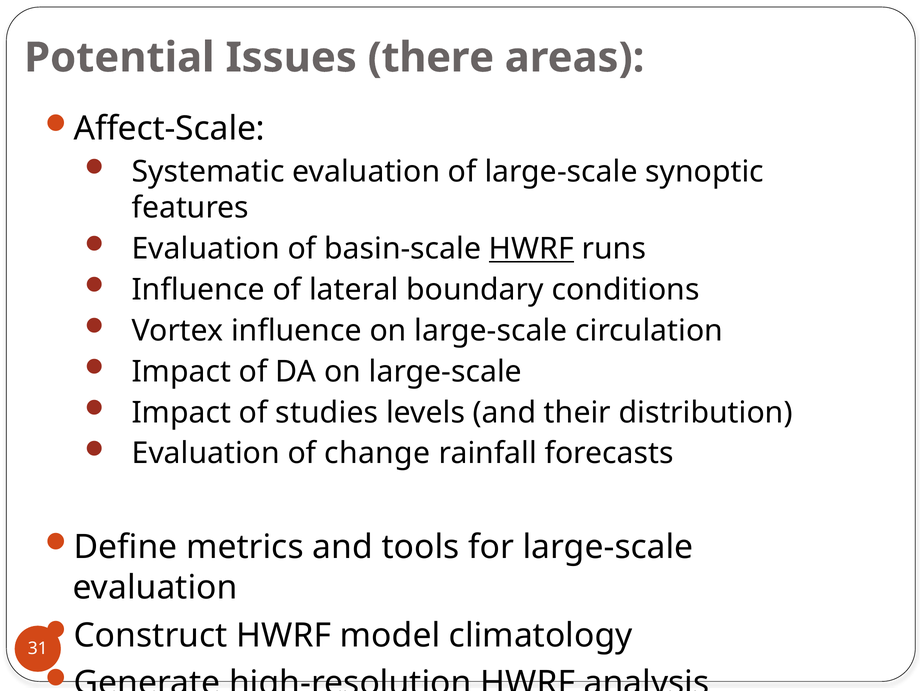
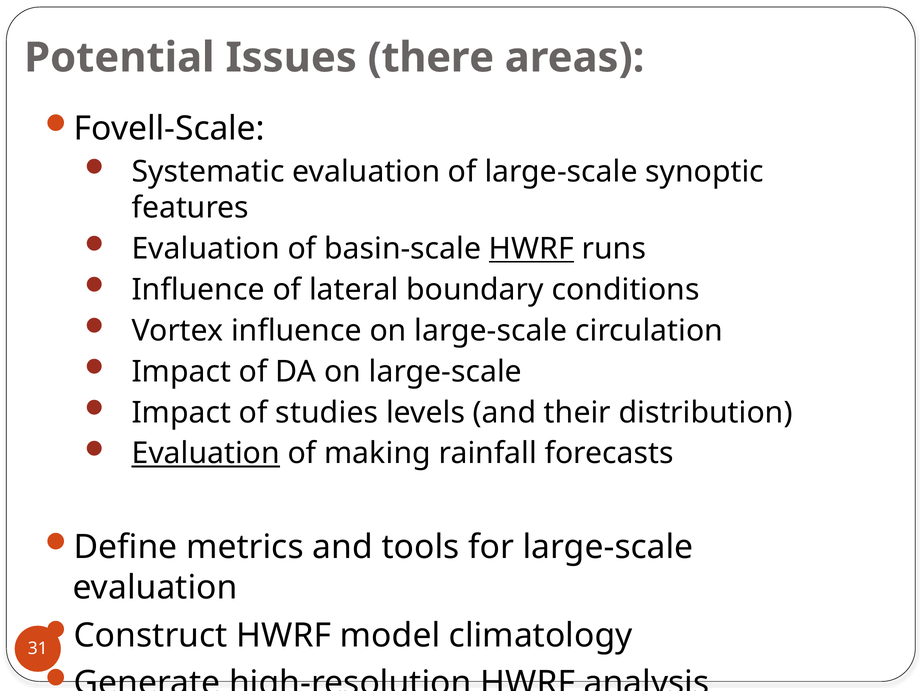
Affect-Scale: Affect-Scale -> Fovell-Scale (169, 129)
Evaluation underline: none -> present (206, 454)
change: change -> making (378, 454)
